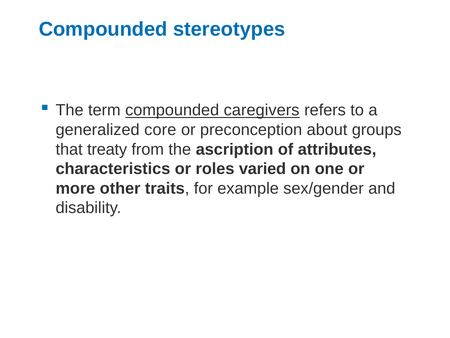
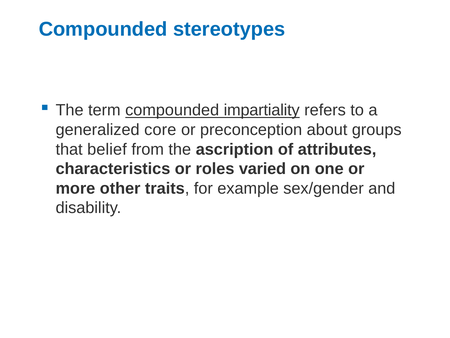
caregivers: caregivers -> impartiality (262, 110)
treaty: treaty -> belief (107, 149)
